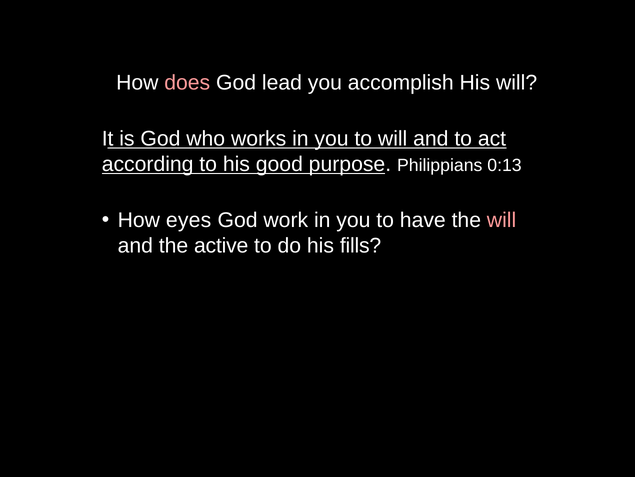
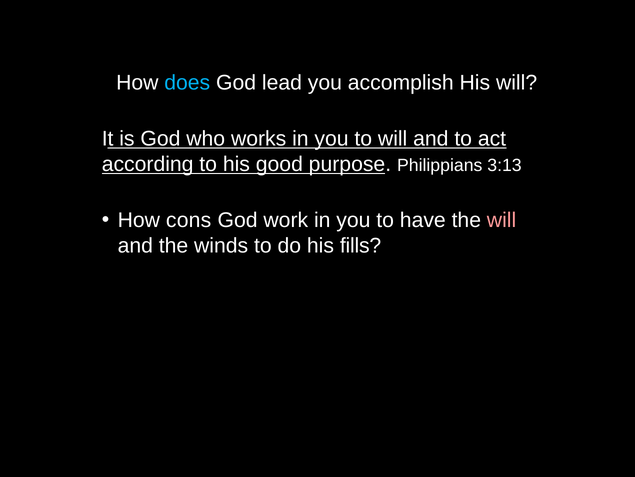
does colour: pink -> light blue (187, 82)
0:13: 0:13 -> 3:13 (504, 165)
eyes: eyes -> cons (189, 220)
active: active -> winds (221, 245)
